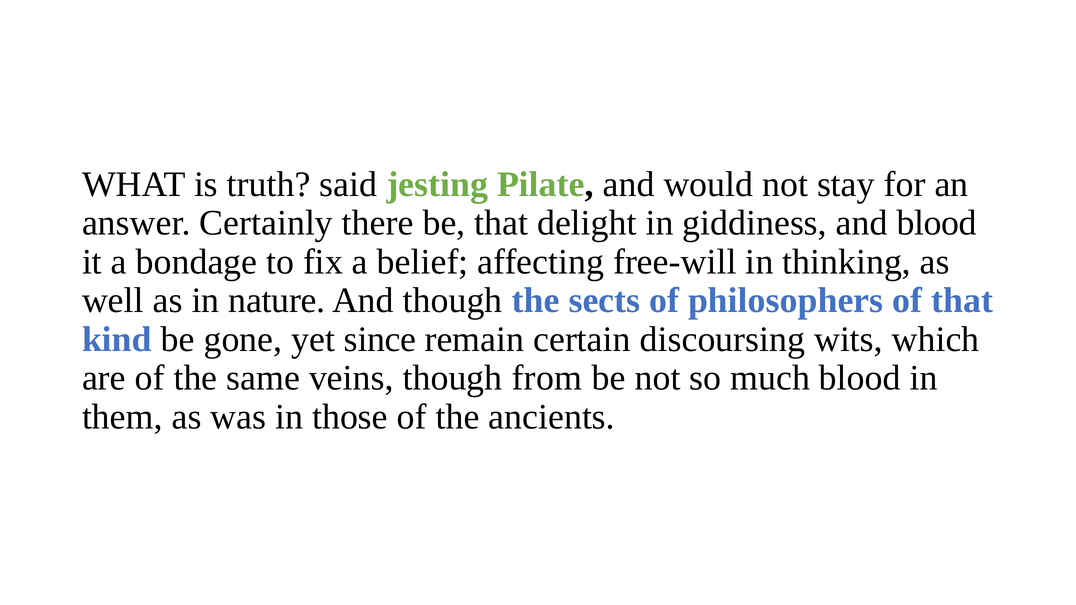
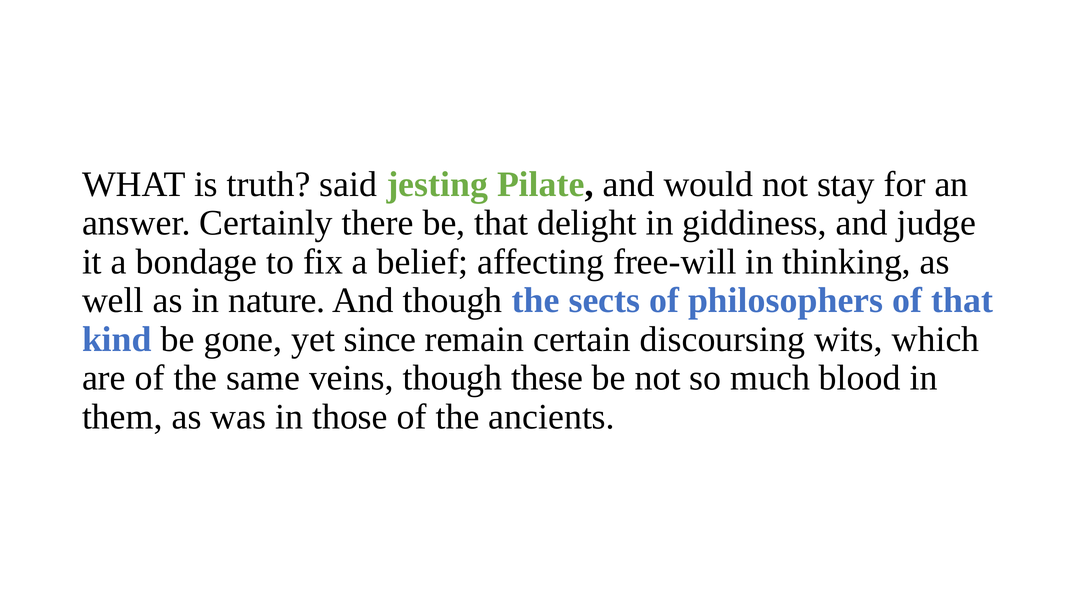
and blood: blood -> judge (937, 223)
from: from -> these (547, 378)
